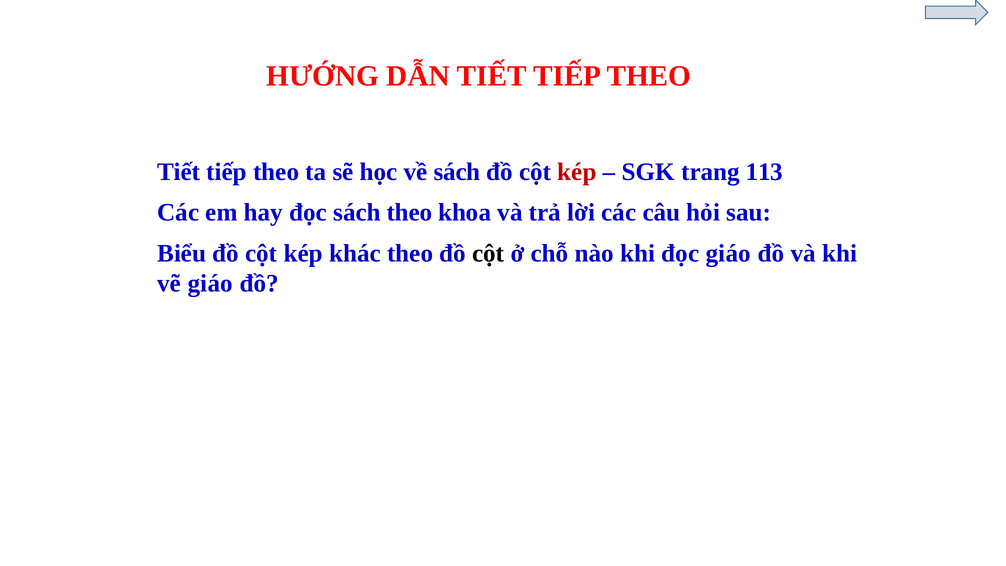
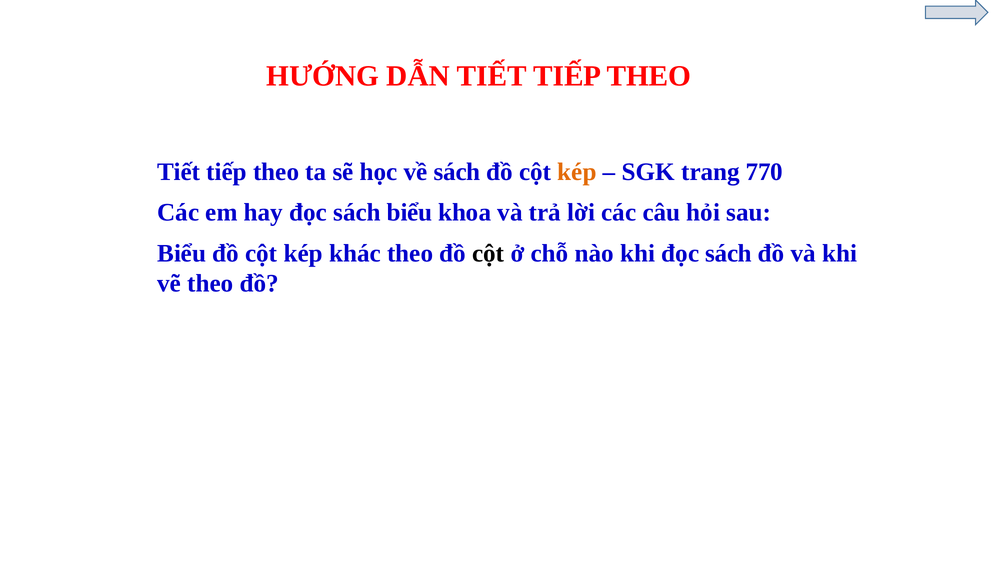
kép colour: red -> orange (577, 172)
113: 113 -> 770 (764, 172)
sách theo: theo -> biểu (410, 212)
khi đọc giáo: giáo -> sách (729, 253)
vẽ giáo: giáo -> theo (210, 283)
